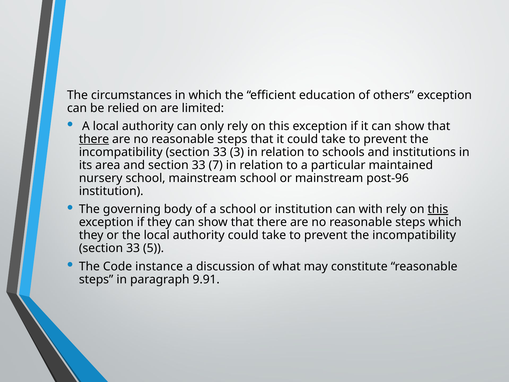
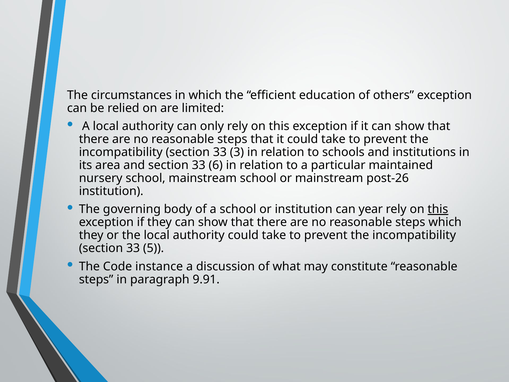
there underline: present -> none (94, 139)
7: 7 -> 6 (216, 165)
post-96: post-96 -> post-26 (388, 178)
with: with -> year (371, 209)
